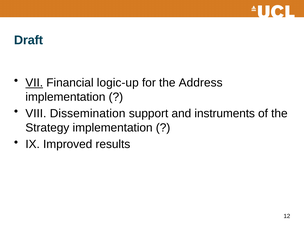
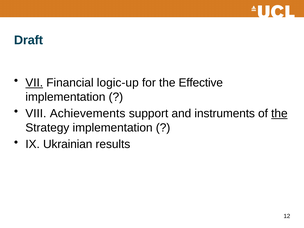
Address: Address -> Effective (201, 83)
Dissemination: Dissemination -> Achievements (88, 114)
the underline: none -> present (279, 114)
Improved: Improved -> Ukrainian (68, 144)
